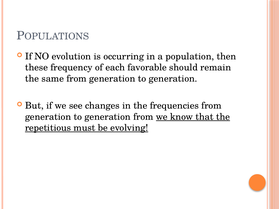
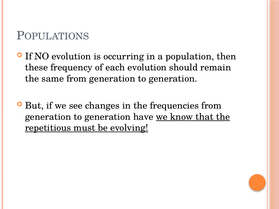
each favorable: favorable -> evolution (147, 68)
generation from: from -> have (143, 117)
